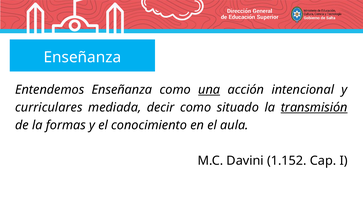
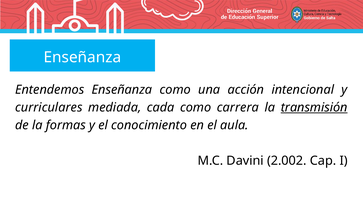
una underline: present -> none (209, 90)
decir: decir -> cada (161, 108)
situado: situado -> carrera (238, 108)
1.152: 1.152 -> 2.002 (287, 161)
